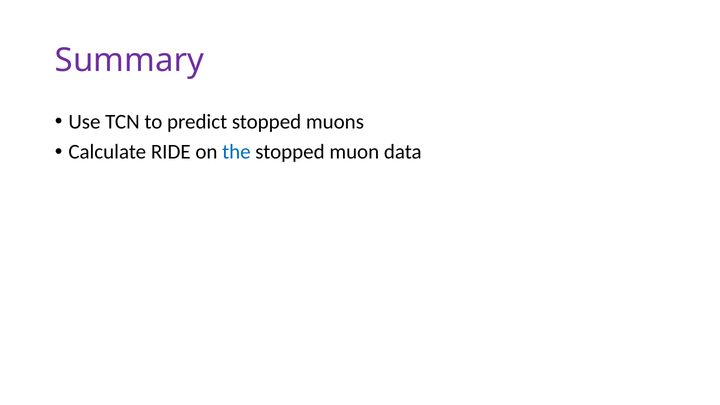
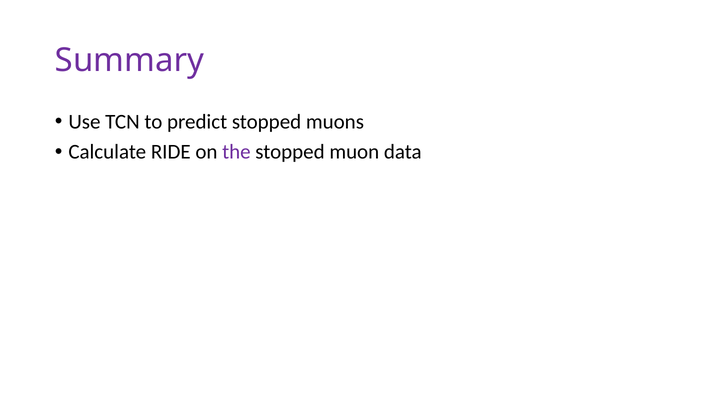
the colour: blue -> purple (236, 152)
